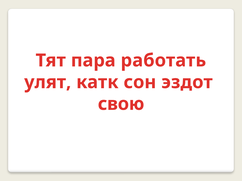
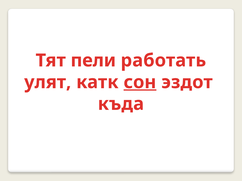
пара: пара -> пели (93, 61)
сон underline: none -> present (140, 82)
свою: свою -> къда (121, 104)
